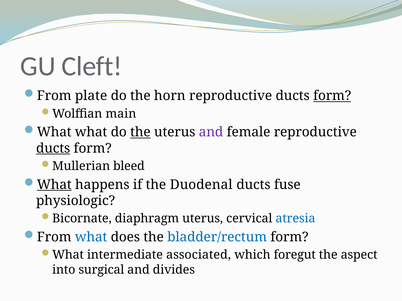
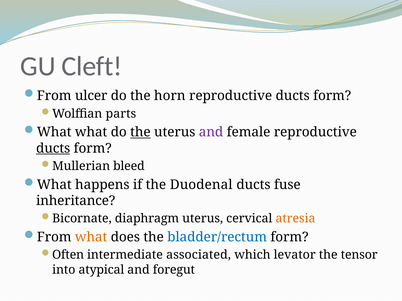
plate: plate -> ulcer (91, 96)
form underline: present -> none (332, 96)
main: main -> parts (121, 114)
What underline: present -> none (54, 185)
physiologic: physiologic -> inheritance (76, 201)
atresia colour: blue -> orange (295, 219)
what colour: blue -> orange (91, 237)
What: What -> Often (68, 255)
foregut: foregut -> levator (295, 255)
aspect: aspect -> tensor (359, 255)
surgical: surgical -> atypical (101, 270)
divides: divides -> foregut (174, 270)
